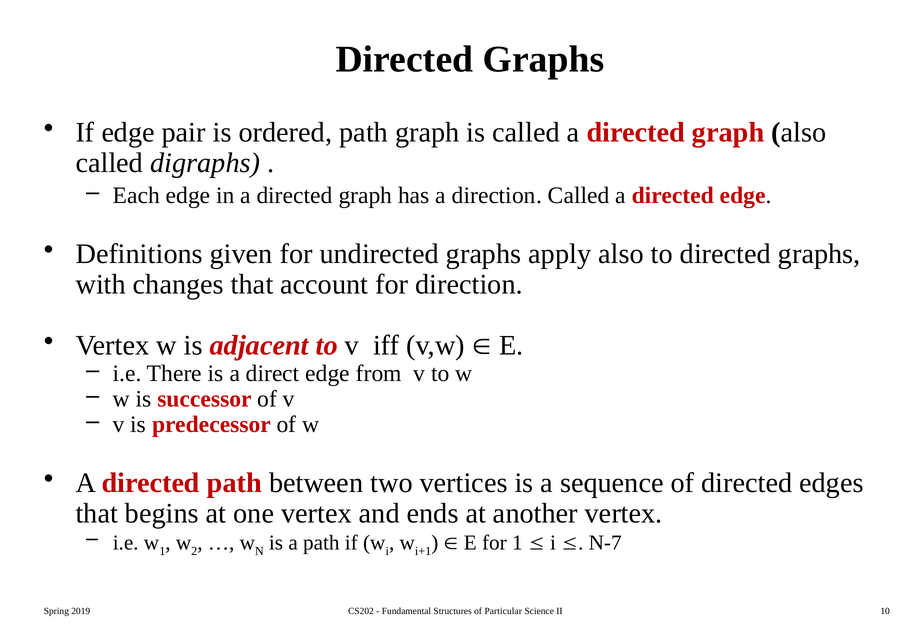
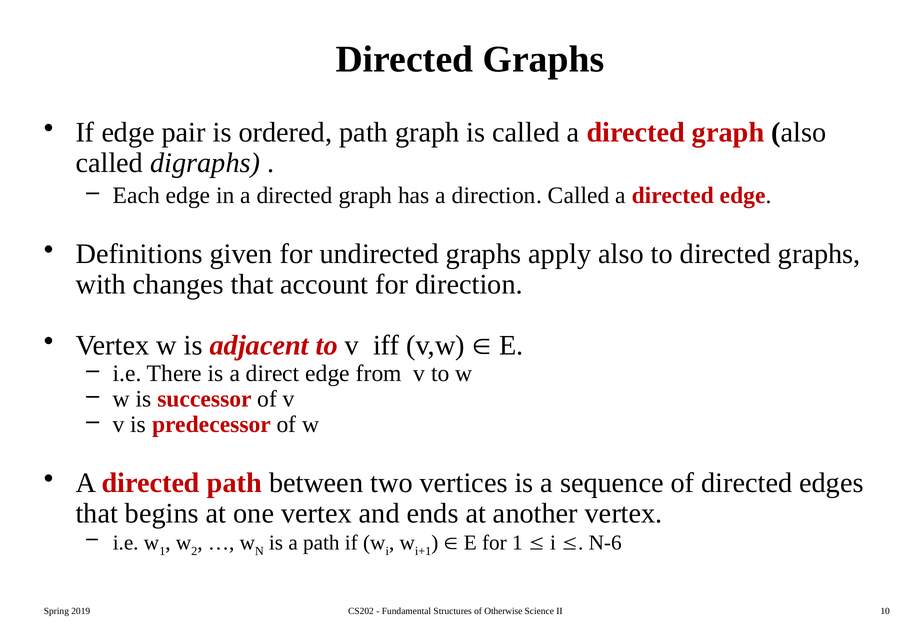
N-7: N-7 -> N-6 (605, 543)
Particular: Particular -> Otherwise (503, 611)
